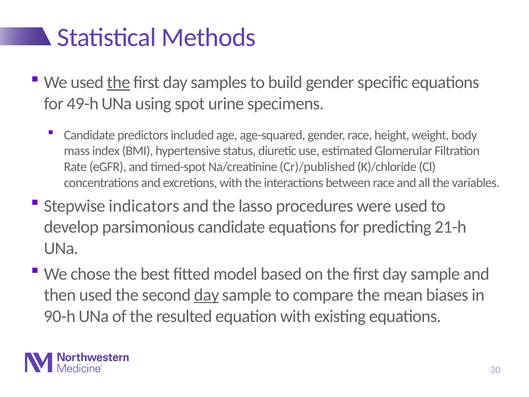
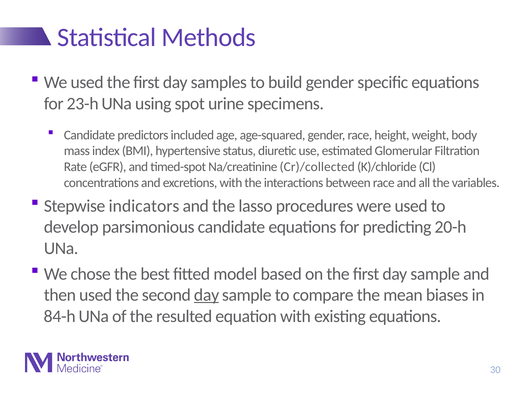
the underline: present -> none (119, 82)
49-h: 49-h -> 23-h (83, 104)
Cr)/published: Cr)/published -> Cr)/collected (317, 167)
21-h: 21-h -> 20-h (451, 227)
90-h: 90-h -> 84-h (60, 316)
